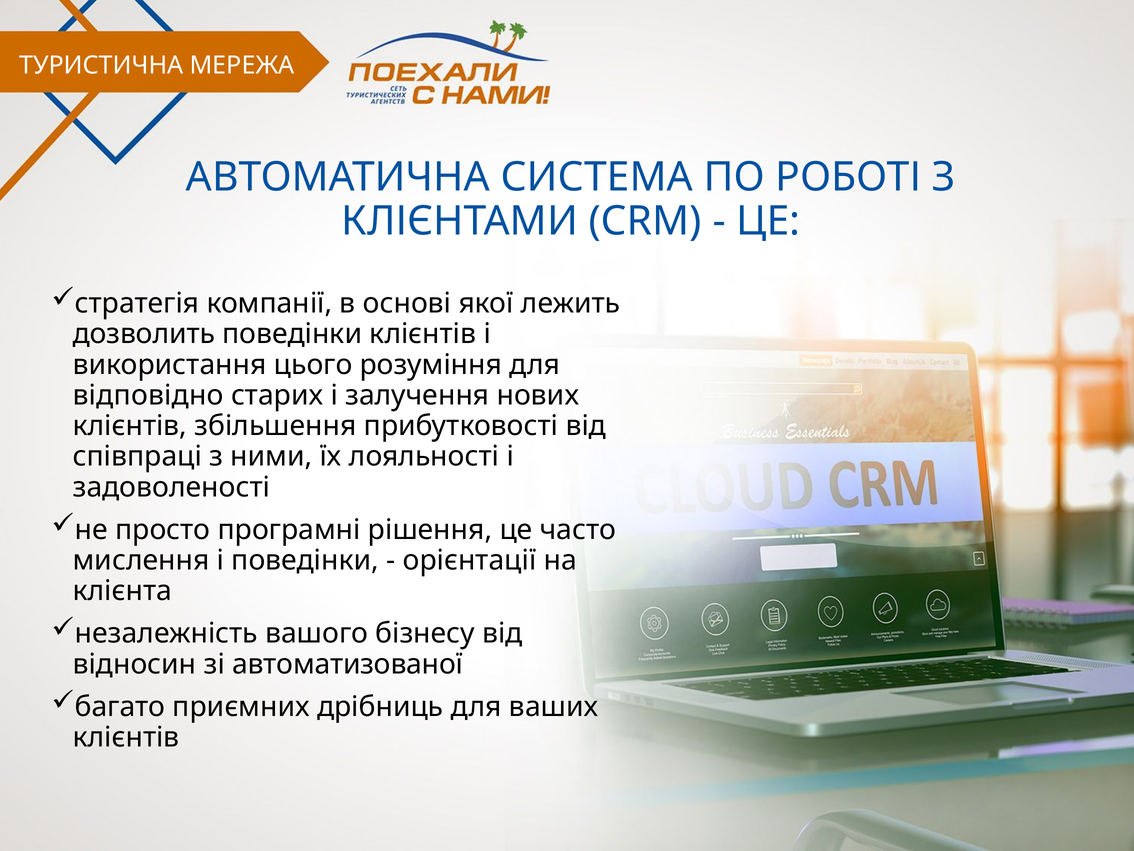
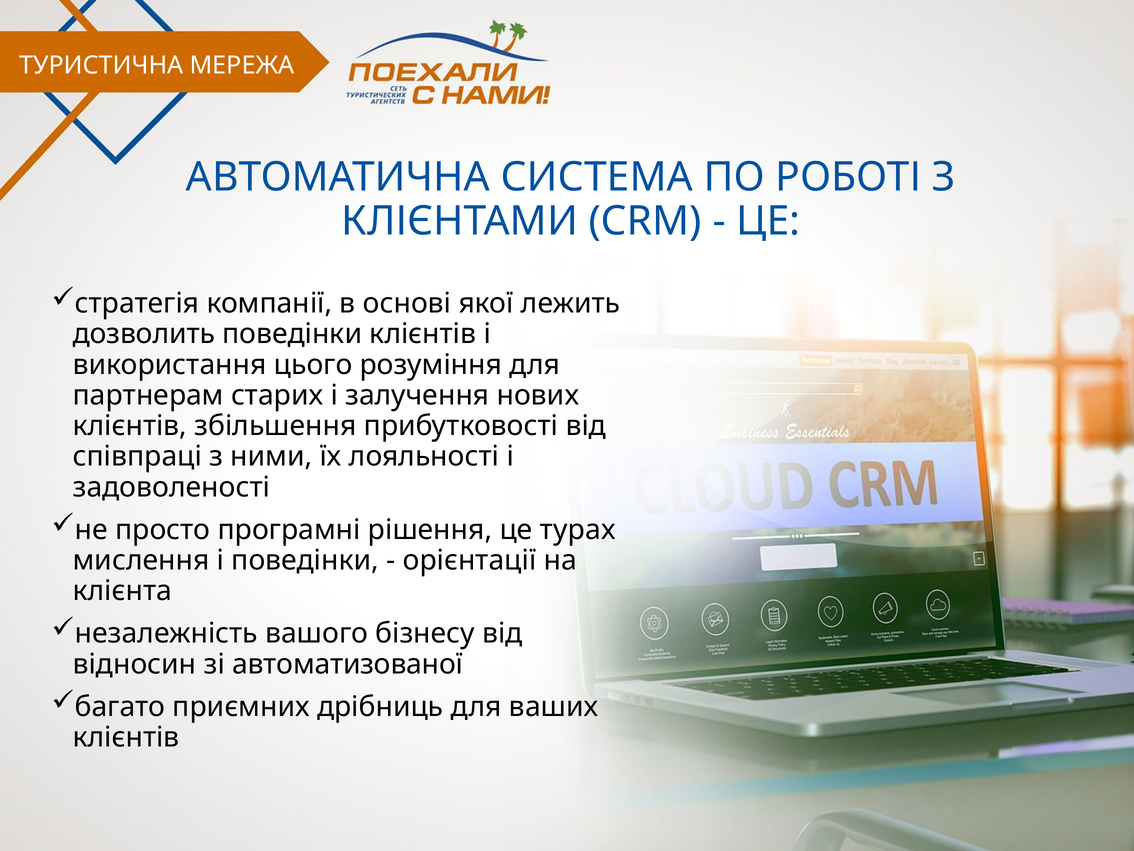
відповідно: відповідно -> партнерам (148, 395)
часто: часто -> турах (578, 529)
